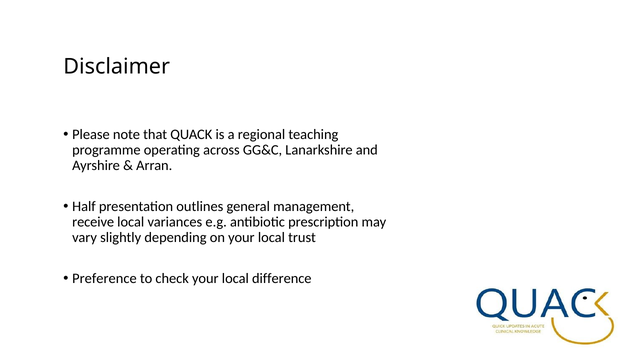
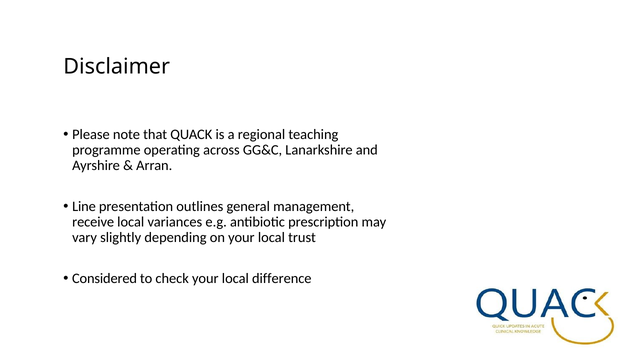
Half: Half -> Line (84, 206)
Preference: Preference -> Considered (105, 278)
